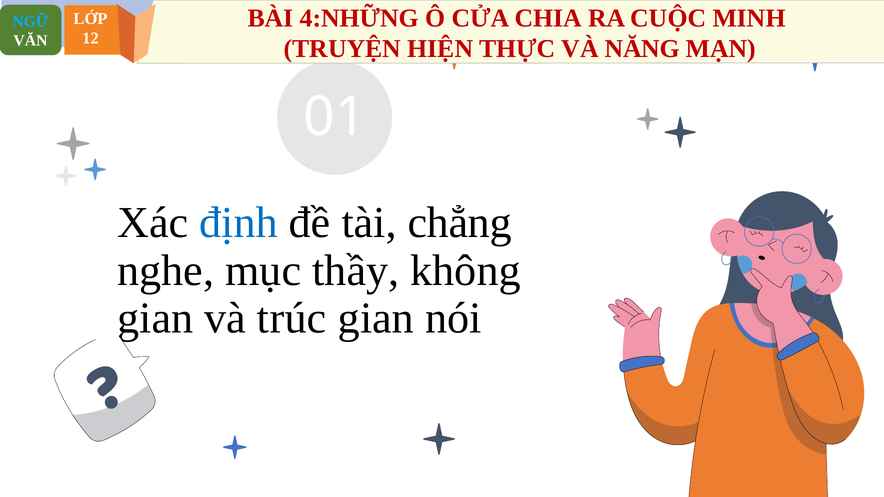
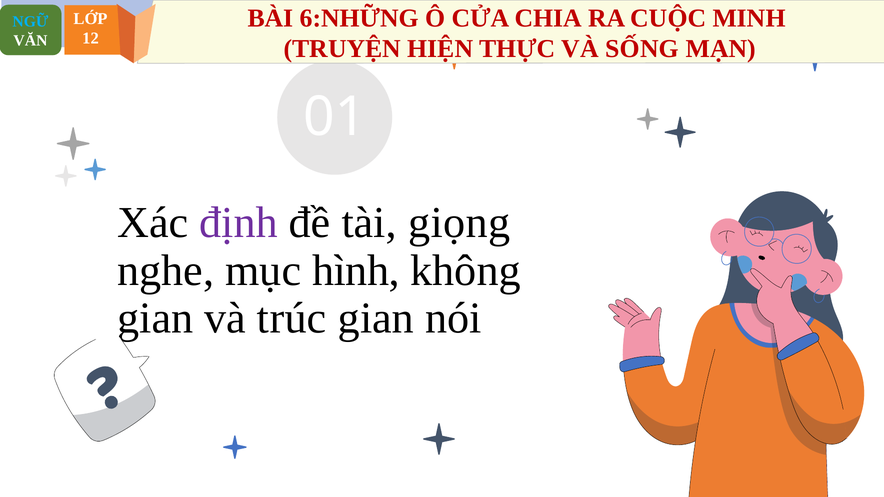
4:NHỮNG: 4:NHỮNG -> 6:NHỮNG (359, 18)
NĂNG: NĂNG -> SỐNG (642, 49)
định colour: blue -> purple (239, 223)
chẳng: chẳng -> giọng (459, 223)
thầy: thầy -> hình (356, 271)
